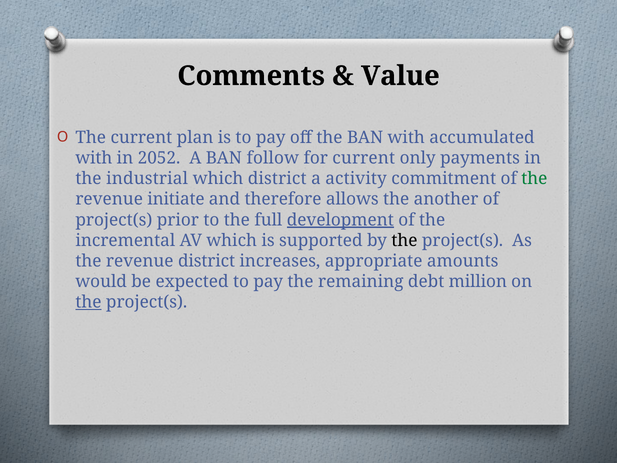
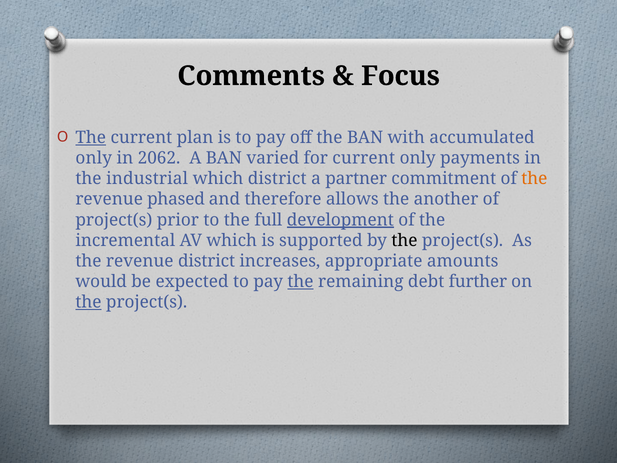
Value: Value -> Focus (400, 76)
The underline: none -> present (91, 137)
with: with -> only (94, 158)
2052: 2052 -> 2062 (159, 158)
follow: follow -> varied (273, 158)
activity: activity -> partner (356, 179)
the colour: green -> orange (534, 179)
initiate: initiate -> phased (176, 199)
the underline: none -> present (300, 282)
million: million -> further (478, 282)
